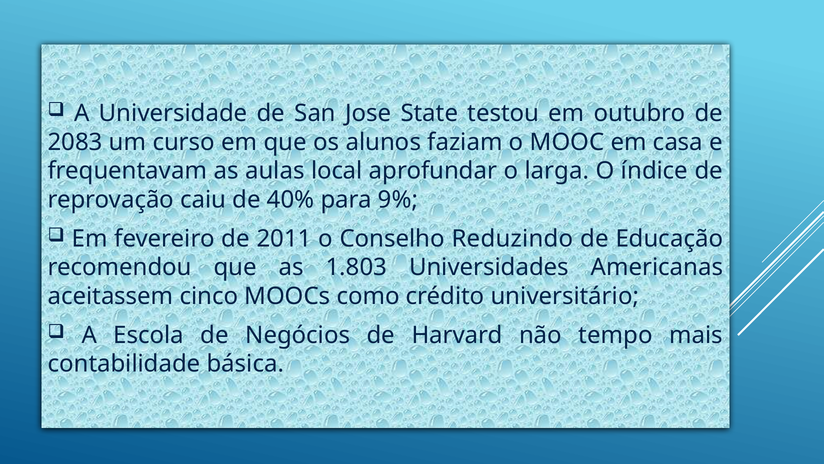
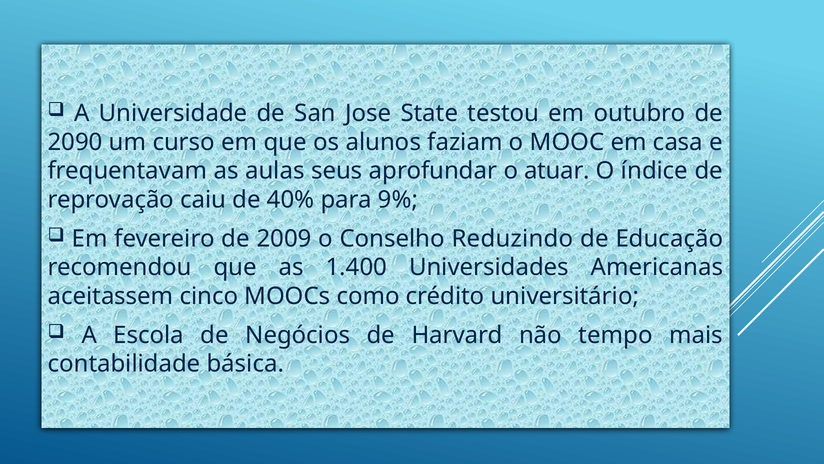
2083: 2083 -> 2090 (75, 142)
local: local -> seus (337, 171)
larga: larga -> atuar (557, 171)
2011: 2011 -> 2009 (284, 238)
1.803: 1.803 -> 1.400 (356, 267)
